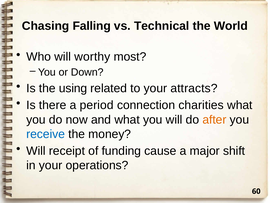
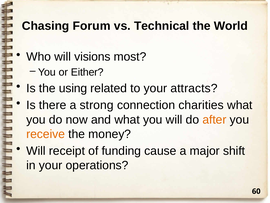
Falling: Falling -> Forum (92, 26)
worthy: worthy -> visions (92, 57)
Down: Down -> Either (87, 72)
period: period -> strong (97, 105)
receive colour: blue -> orange (46, 134)
